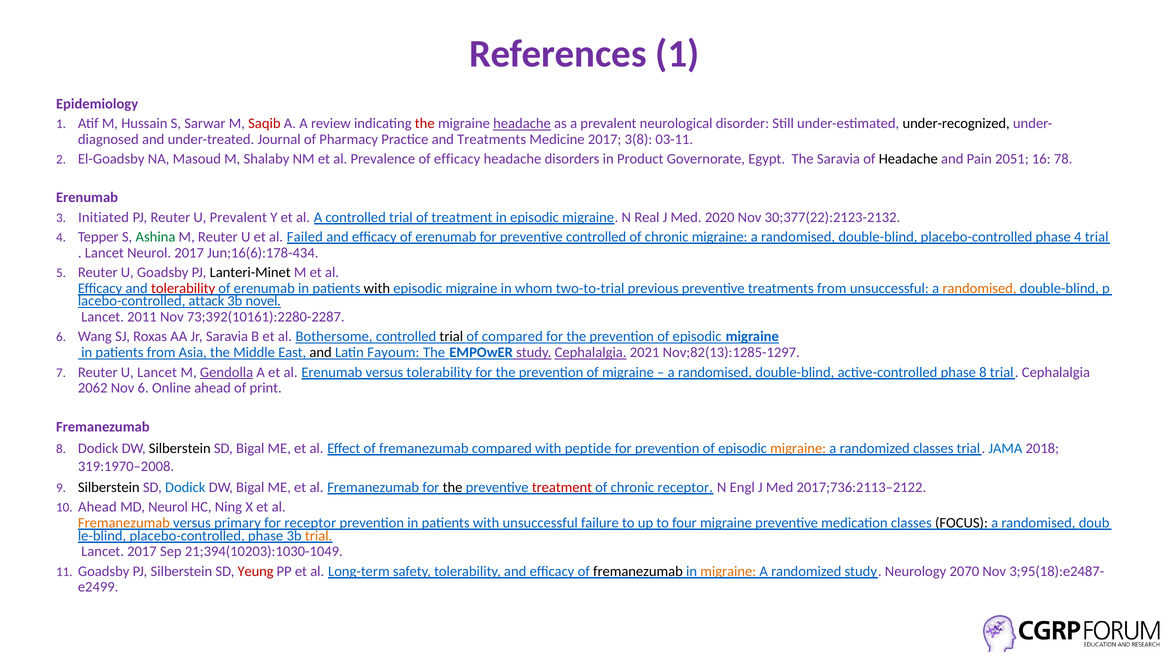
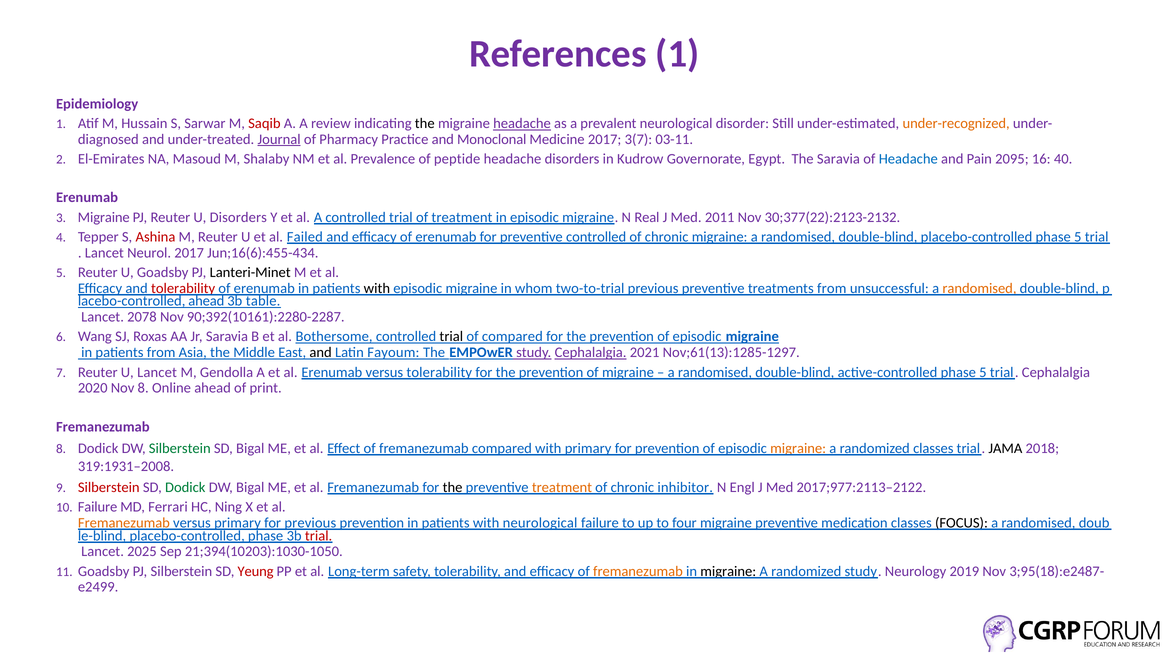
the colour: red -> black (425, 123)
under-recognized colour: black -> orange (956, 123)
Journal underline: none -> present (279, 139)
and Treatments: Treatments -> Monoclonal (492, 139)
3(8: 3(8 -> 3(7 (638, 139)
El-Goadsby: El-Goadsby -> El-Emirates (111, 159)
of efficacy: efficacy -> peptide (457, 159)
Product: Product -> Kudrow (640, 159)
Headache colour: black -> blue (908, 159)
2051: 2051 -> 2095 (1012, 159)
78: 78 -> 40 (1063, 159)
Initiated: Initiated -> Migraine (104, 217)
U Prevalent: Prevalent -> Disorders (238, 217)
2020: 2020 -> 2011 (720, 217)
Ashina colour: green -> red (155, 237)
placebo-controlled phase 4: 4 -> 5 (1078, 237)
Jun;16(6):178-434: Jun;16(6):178-434 -> Jun;16(6):455-434 (263, 253)
attack: attack -> ahead (206, 301)
novel: novel -> table (263, 301)
2011: 2011 -> 2078 (142, 317)
73;392(10161):2280-2287: 73;392(10161):2280-2287 -> 90;392(10161):2280-2287 (266, 317)
Nov;82(13):1285-1297: Nov;82(13):1285-1297 -> Nov;61(13):1285-1297 (731, 352)
Gendolla underline: present -> none (227, 372)
active-controlled phase 8: 8 -> 5 (983, 372)
2062: 2062 -> 2020 (93, 388)
Nov 6: 6 -> 8 (143, 388)
Silberstein colour: black -> green (180, 448)
with peptide: peptide -> primary (588, 448)
JAMA colour: blue -> black (1005, 448)
319:1970–2008: 319:1970–2008 -> 319:1931–2008 (126, 466)
Silberstein colour: black -> red (109, 487)
Dodick colour: blue -> green (185, 487)
treatment colour: red -> orange (562, 487)
chronic receptor: receptor -> inhibitor (685, 487)
2017;736:2113–2122: 2017;736:2113–2122 -> 2017;977:2113–2122 (861, 487)
Ahead: Ahead -> Failure (98, 507)
MD Neurol: Neurol -> Ferrari (168, 507)
for receptor: receptor -> previous (310, 523)
with unsuccessful: unsuccessful -> neurological (540, 523)
trial colour: orange -> red (319, 535)
Lancet 2017: 2017 -> 2025 (142, 551)
21;394(10203):1030-1049: 21;394(10203):1030-1049 -> 21;394(10203):1030-1050 (264, 551)
fremanezumab colour: black -> orange (638, 571)
migraine colour: orange -> black (728, 571)
2070: 2070 -> 2019 (964, 571)
